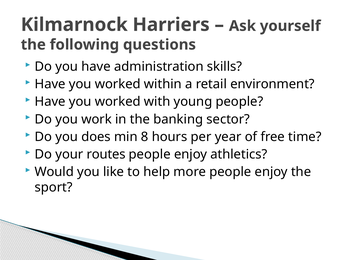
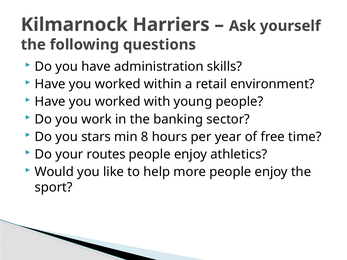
does: does -> stars (96, 137)
